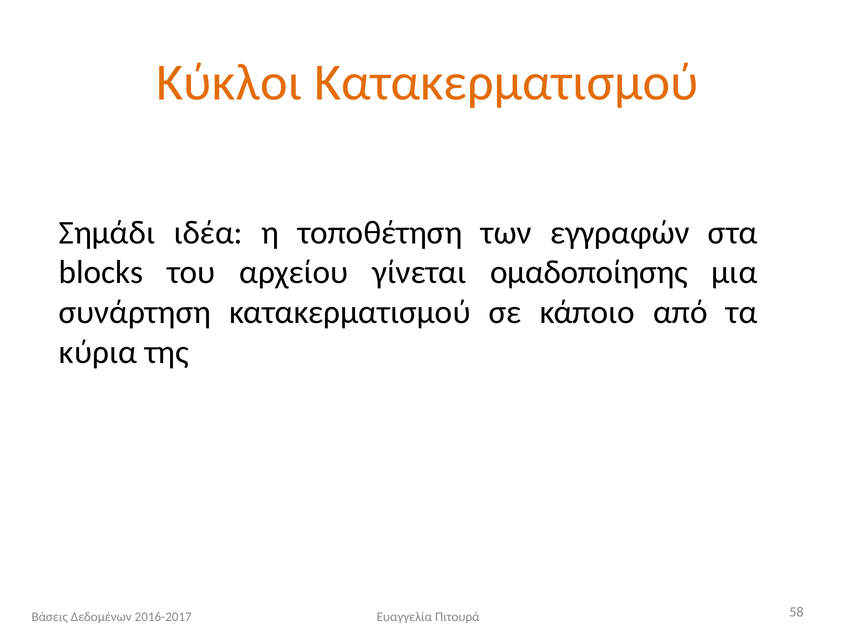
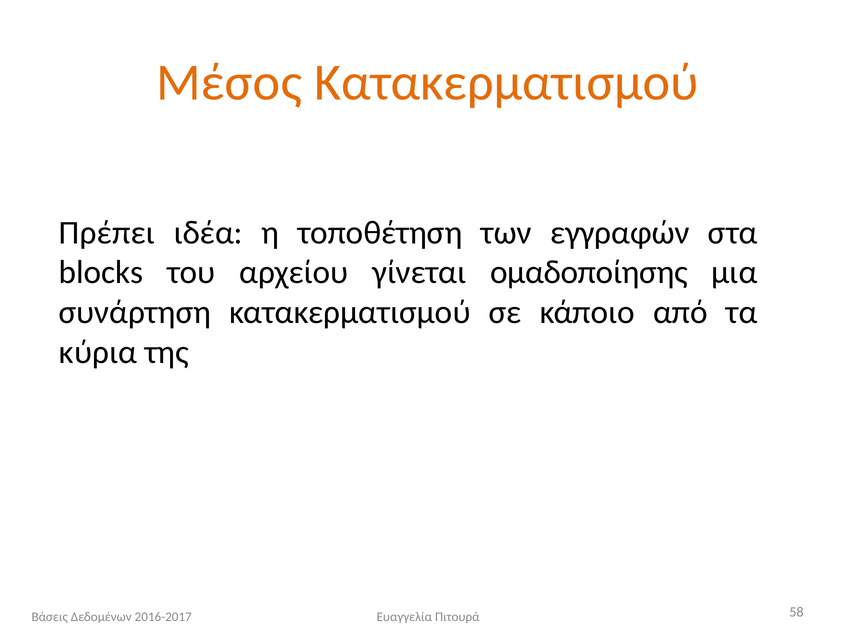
Κύκλοι: Κύκλοι -> Μέσος (229, 83)
Σημάδι: Σημάδι -> Πρέπει (107, 233)
